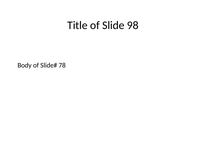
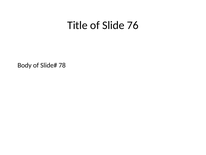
98: 98 -> 76 (133, 25)
